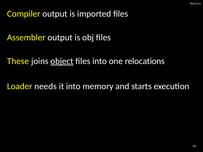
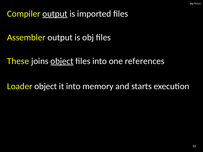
output underline: none -> present (55, 14)
relocations: relocations -> references (145, 61)
Loader needs: needs -> object (46, 86)
